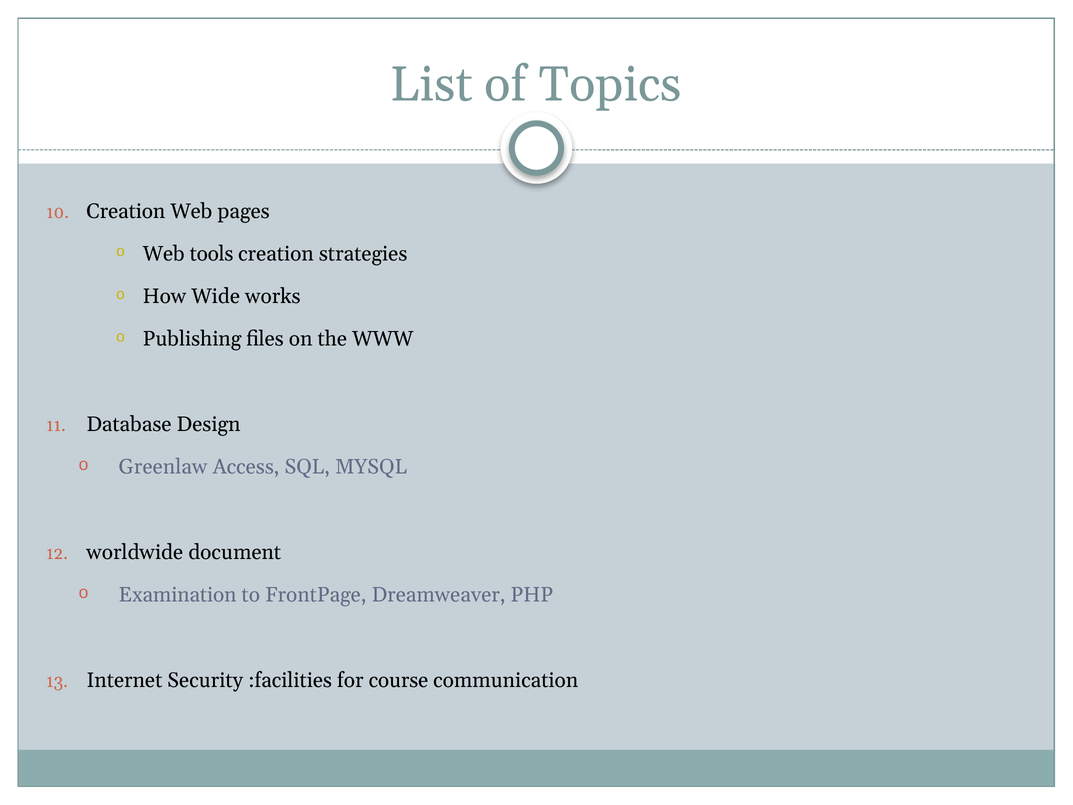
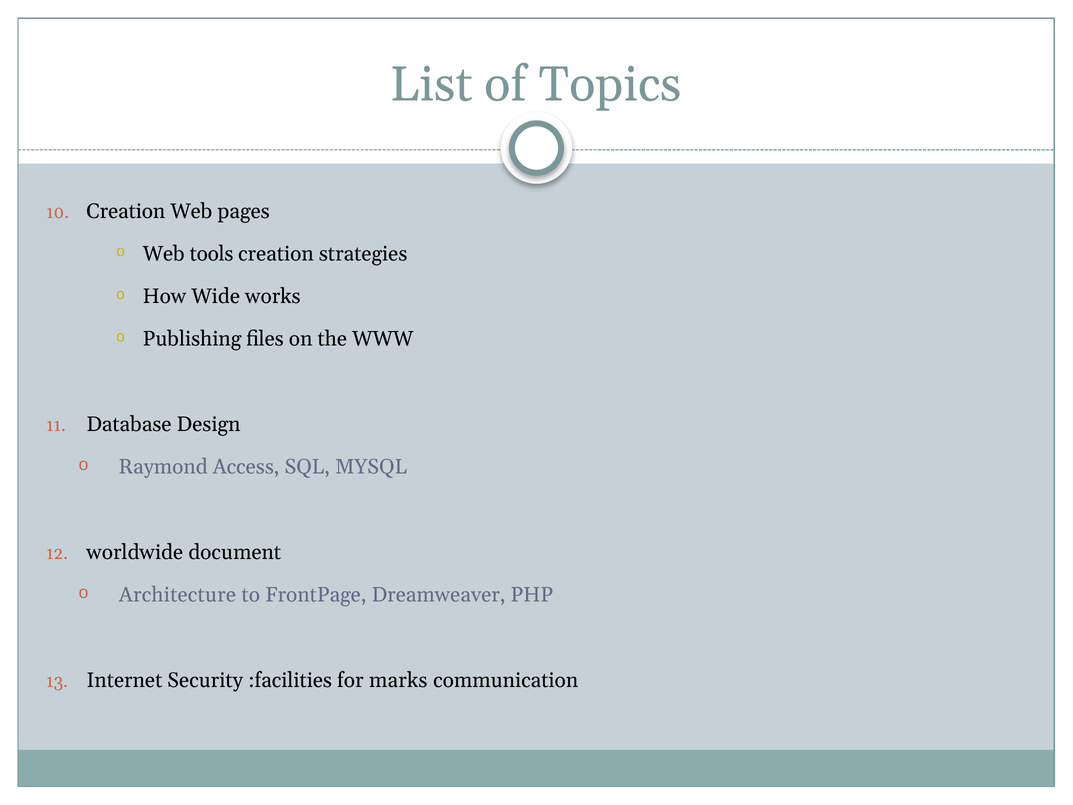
Greenlaw: Greenlaw -> Raymond (163, 467)
Examination: Examination -> Architecture (177, 595)
course: course -> marks (398, 680)
